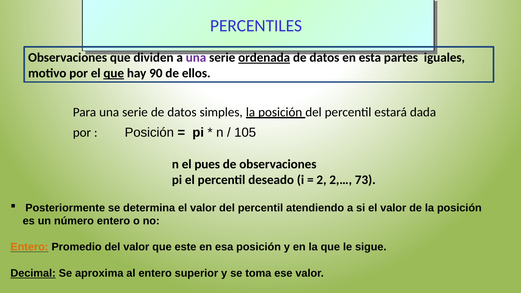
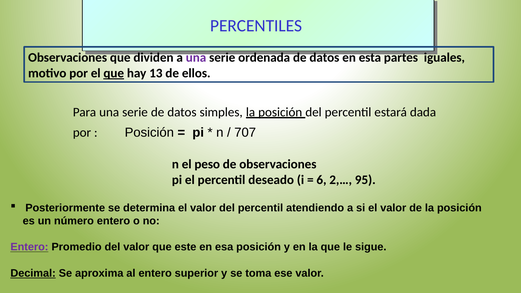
ordenada underline: present -> none (264, 58)
90: 90 -> 13 (156, 73)
105: 105 -> 707 (245, 133)
pues: pues -> peso (207, 164)
2: 2 -> 6 (321, 180)
73: 73 -> 95 (365, 180)
Entero colour: orange -> purple (29, 247)
